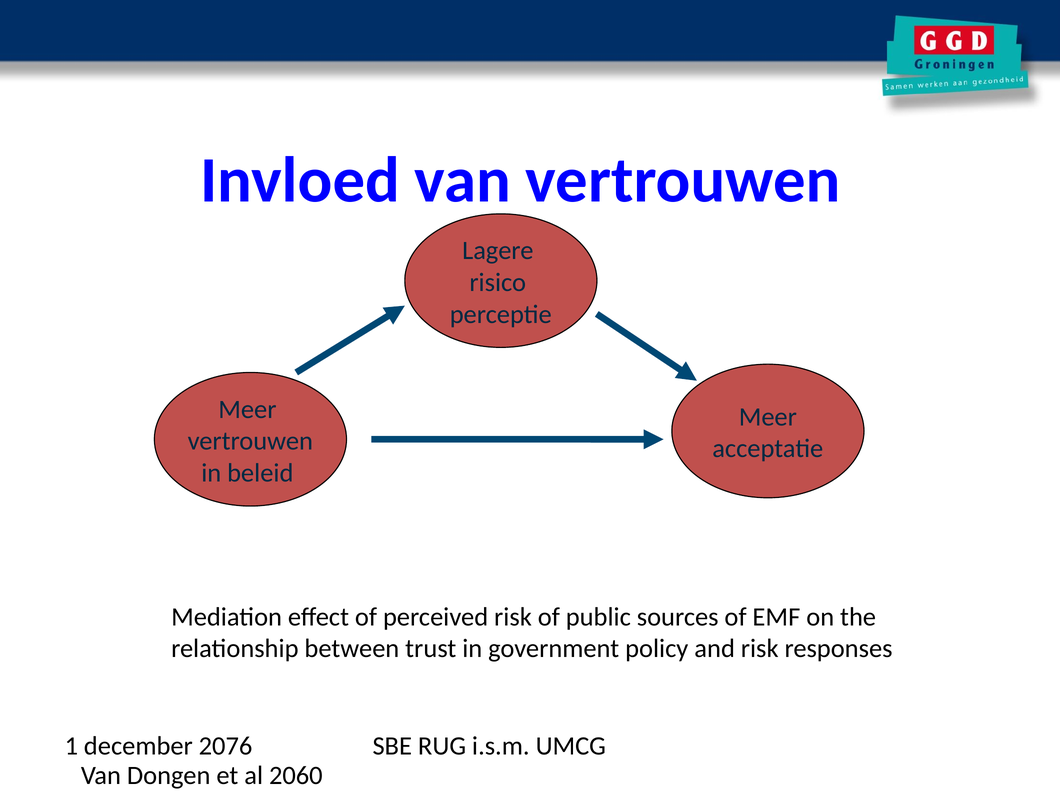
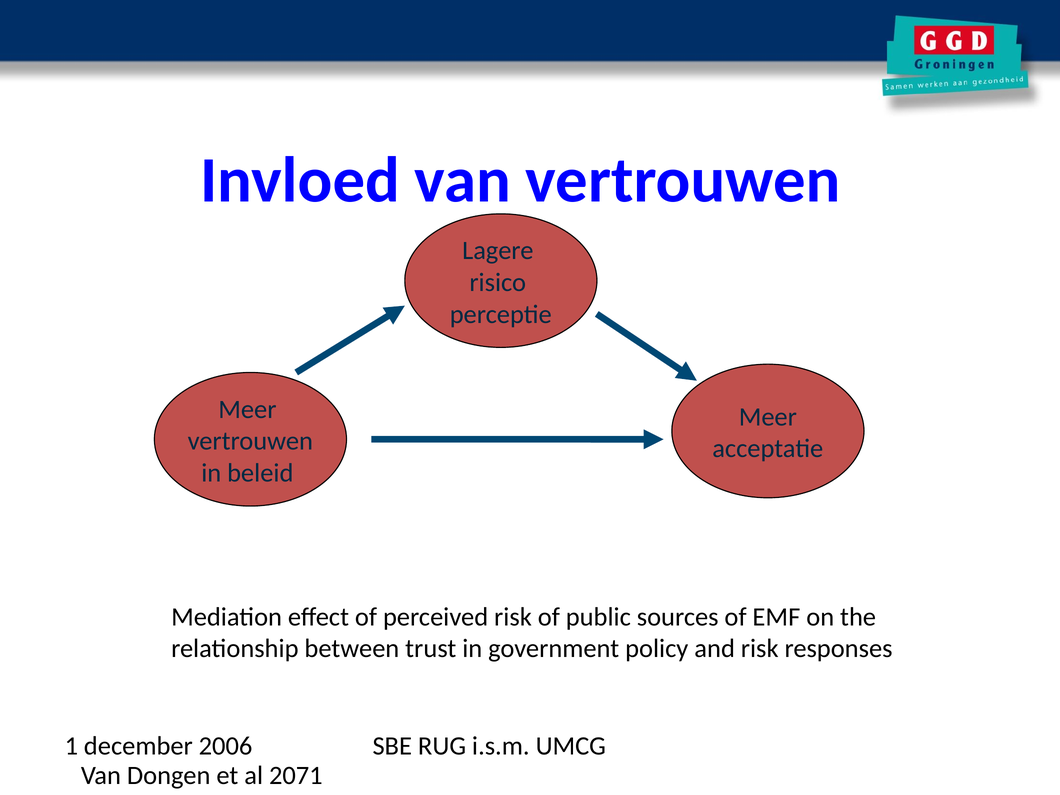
2076: 2076 -> 2006 (226, 746)
2060: 2060 -> 2071 (296, 775)
